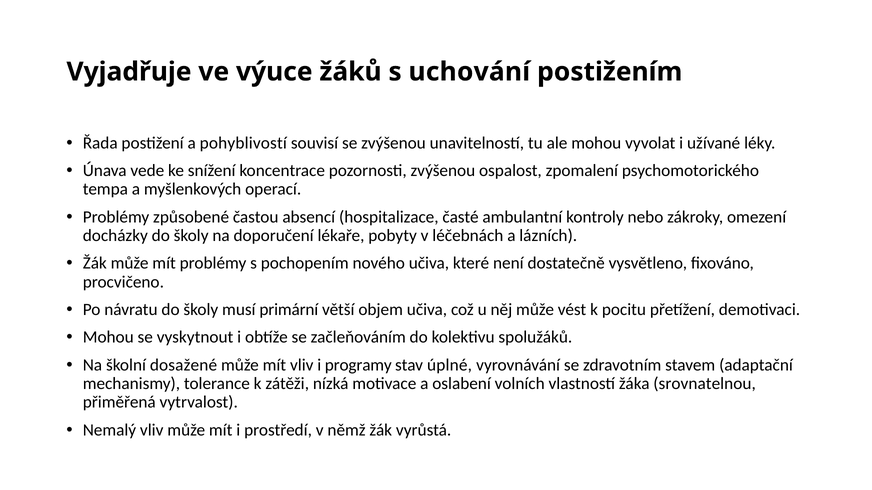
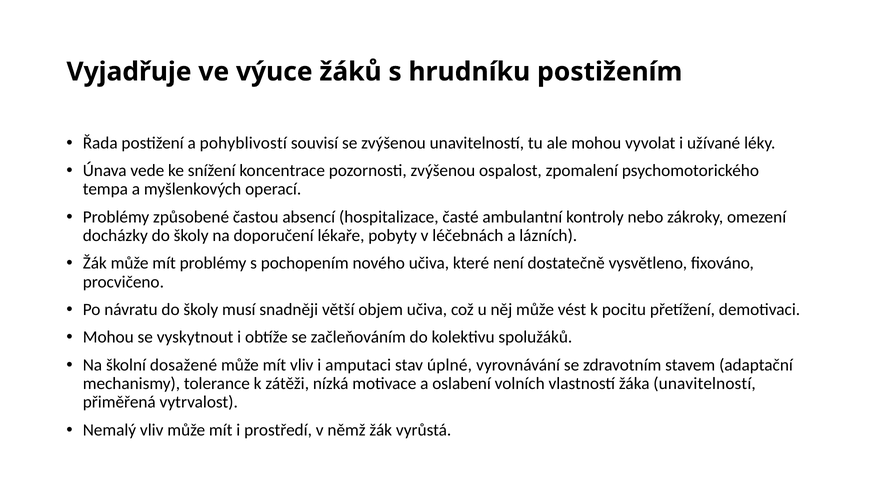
uchování: uchování -> hrudníku (469, 72)
primární: primární -> snadněji (289, 310)
programy: programy -> amputaci (358, 365)
žáka srovnatelnou: srovnatelnou -> unavitelností (705, 384)
